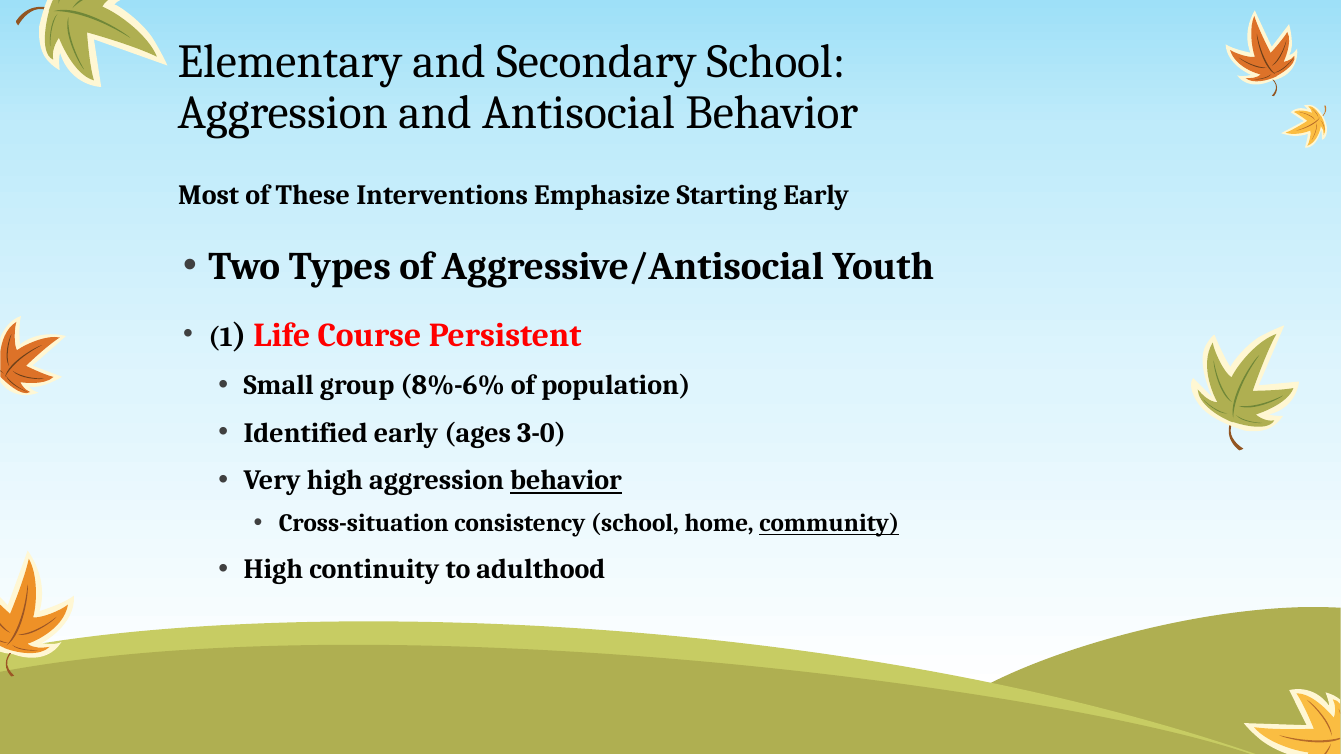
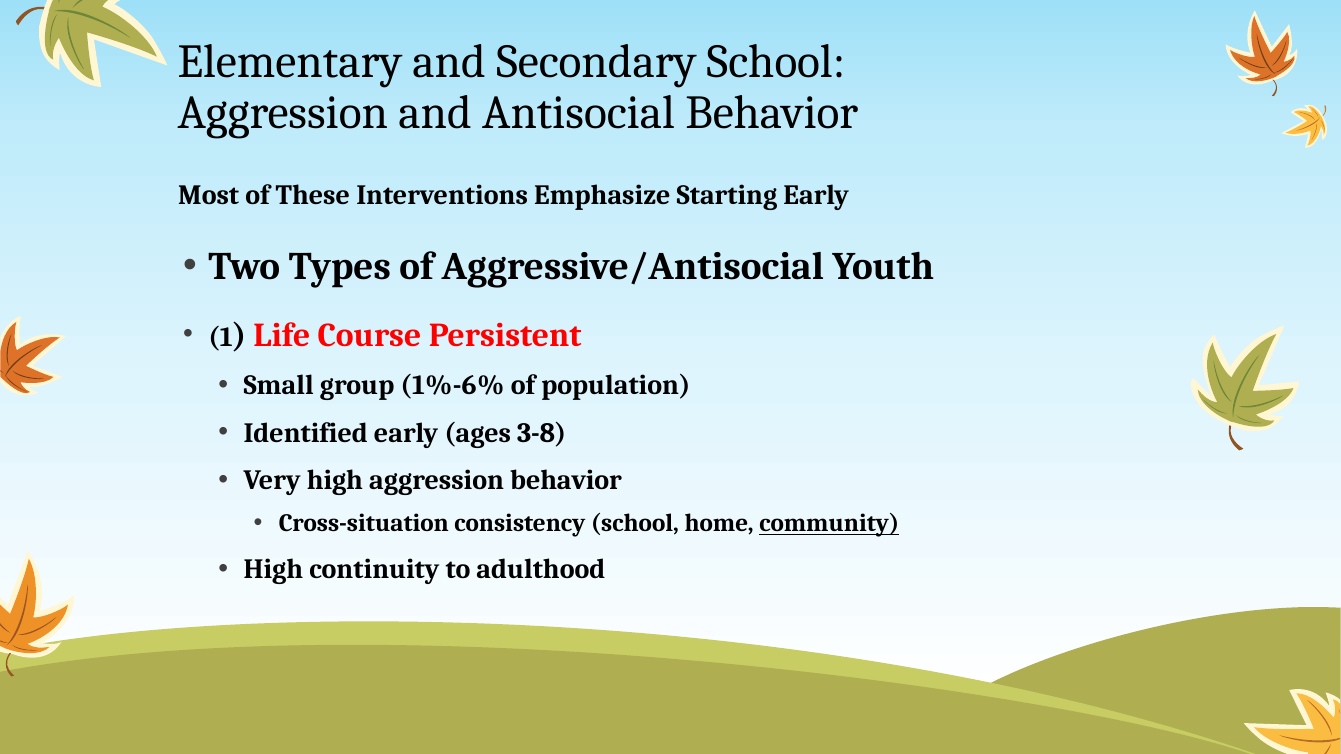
8%-6%: 8%-6% -> 1%-6% (452, 386)
3-0: 3-0 -> 3-8 (542, 433)
behavior underline: present -> none (566, 481)
